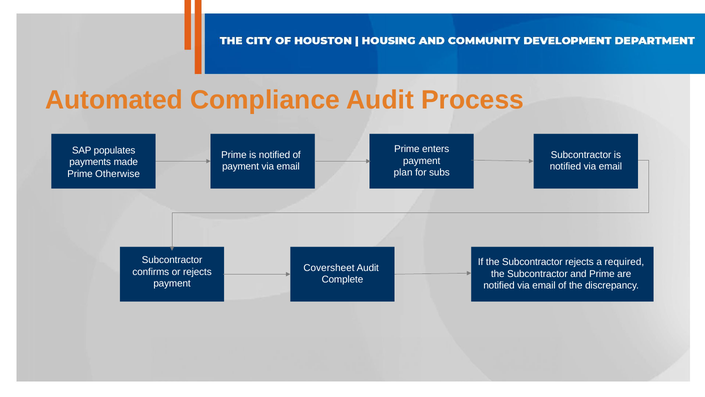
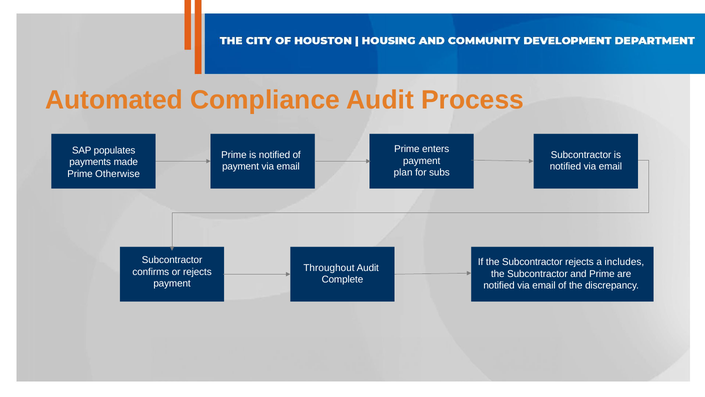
required: required -> includes (624, 262)
Coversheet: Coversheet -> Throughout (329, 268)
